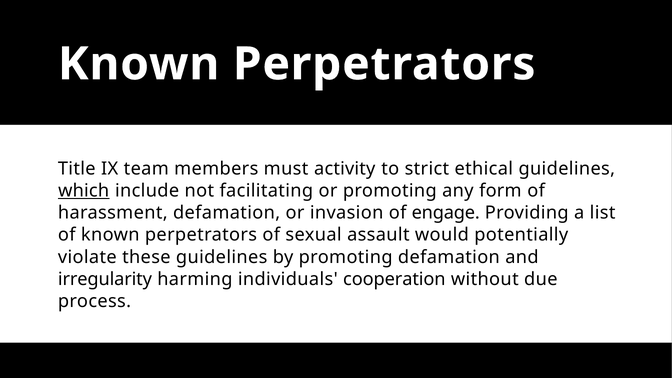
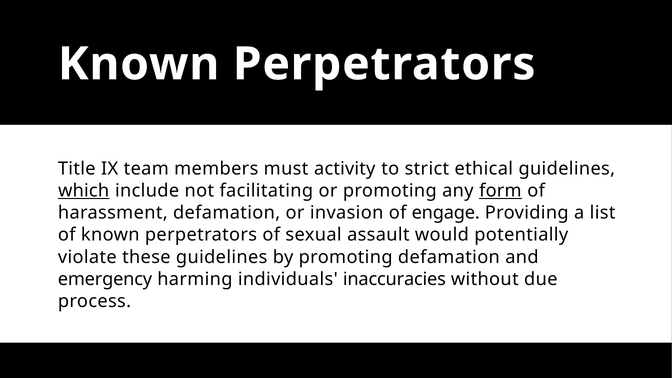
form underline: none -> present (500, 191)
irregularity: irregularity -> emergency (105, 279)
cooperation: cooperation -> inaccuracies (394, 279)
